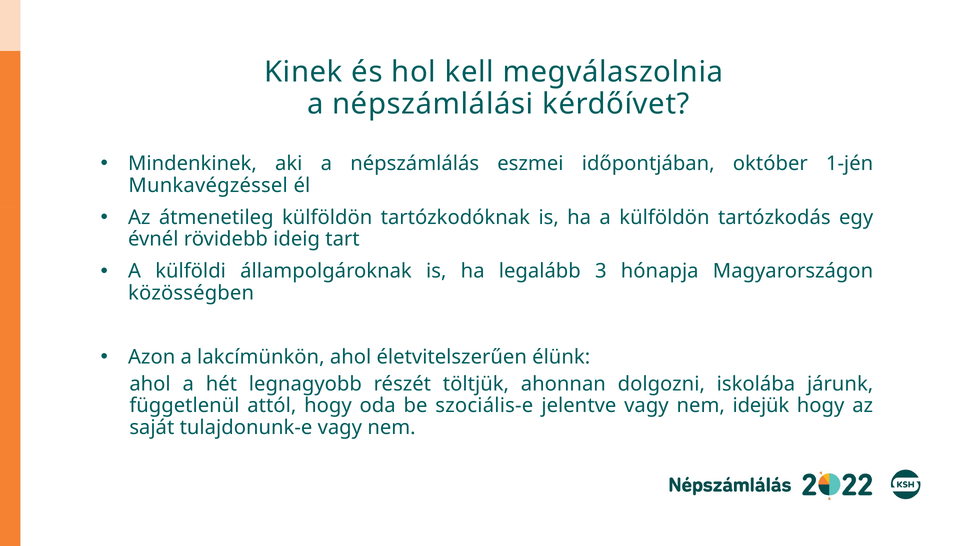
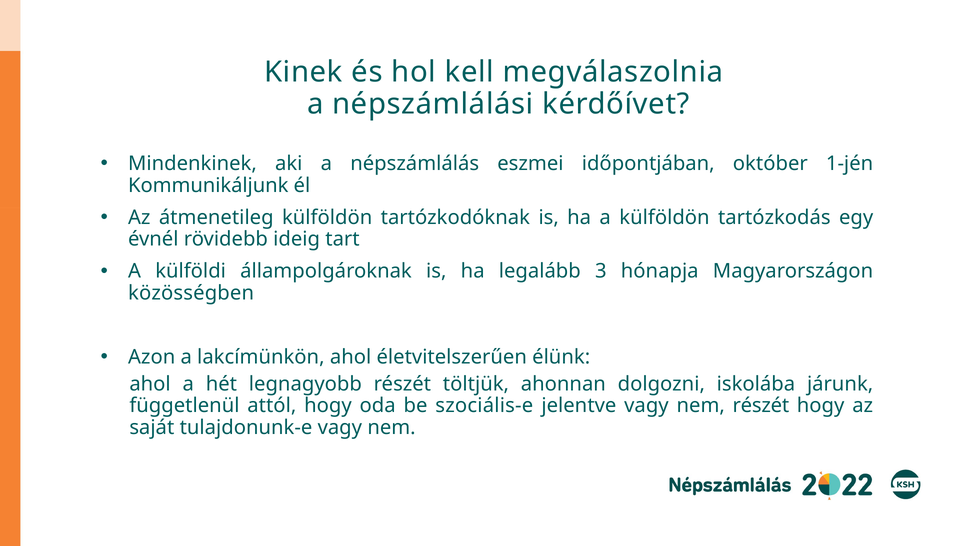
Munkavégzéssel: Munkavégzéssel -> Kommunikáljunk (208, 185)
nem idejük: idejük -> részét (761, 406)
